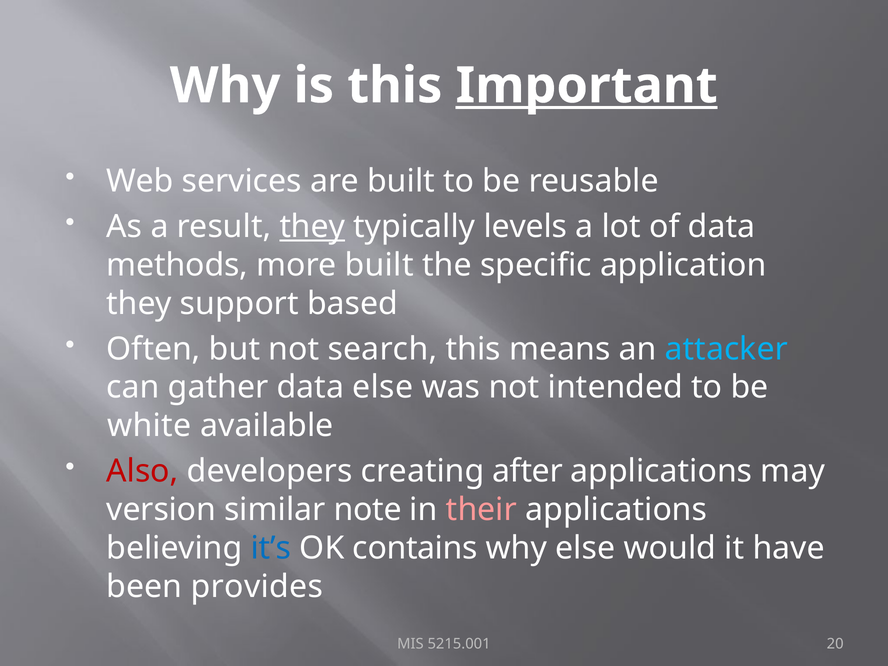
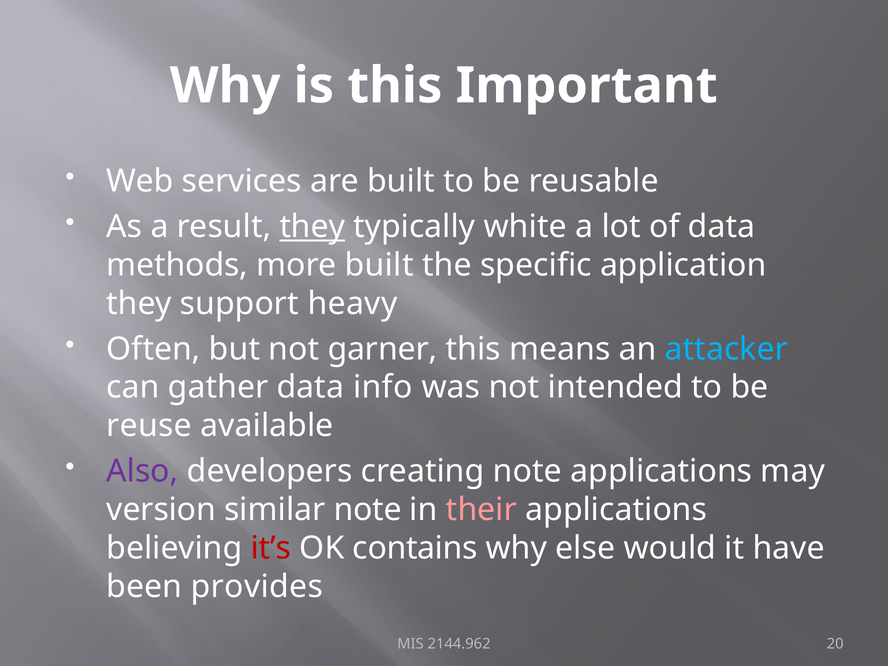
Important underline: present -> none (587, 86)
levels: levels -> white (525, 227)
based: based -> heavy (353, 304)
search: search -> garner (383, 349)
data else: else -> info (383, 387)
white: white -> reuse (149, 426)
Also colour: red -> purple (142, 471)
creating after: after -> note (527, 471)
it’s colour: blue -> red (271, 548)
5215.001: 5215.001 -> 2144.962 (459, 644)
